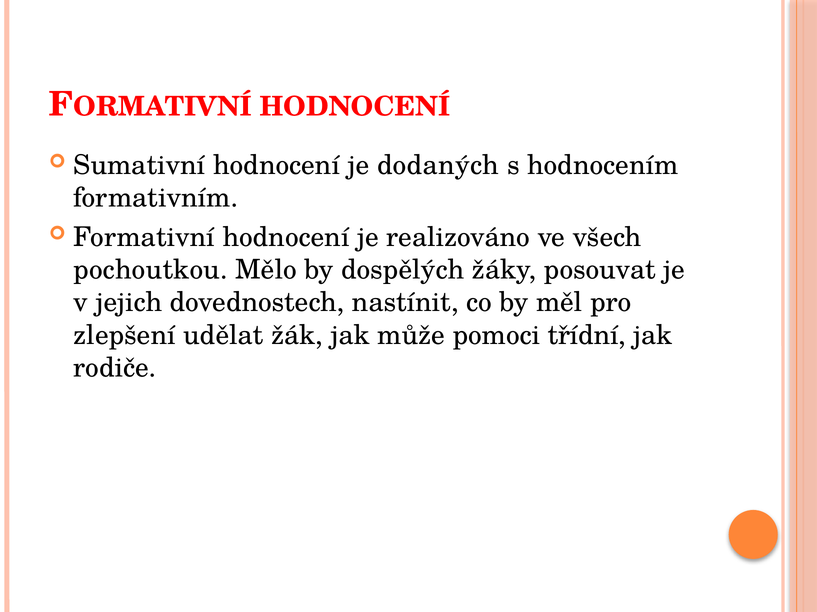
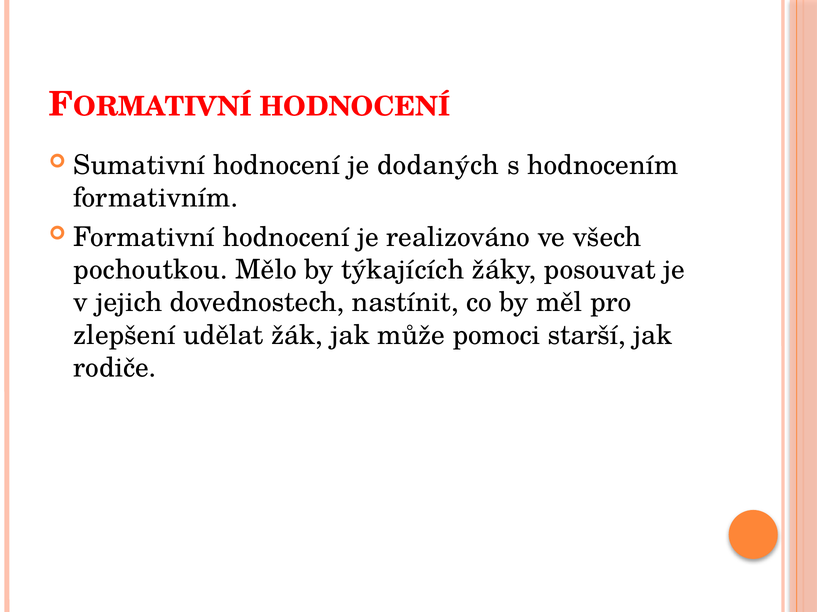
dospělých: dospělých -> týkajících (403, 270)
třídní: třídní -> starší (587, 335)
